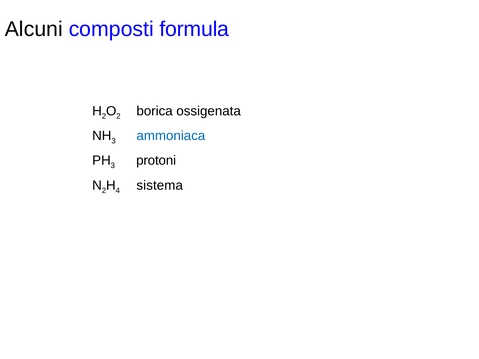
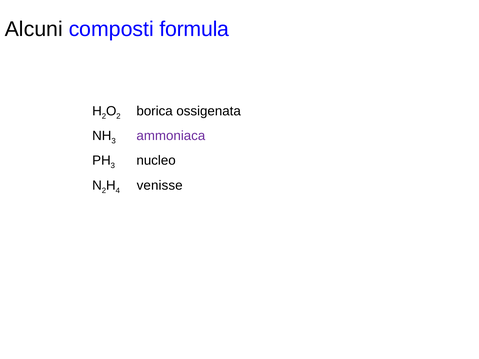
ammoniaca colour: blue -> purple (171, 136)
protoni: protoni -> nucleo (156, 161)
sistema: sistema -> venisse (160, 186)
